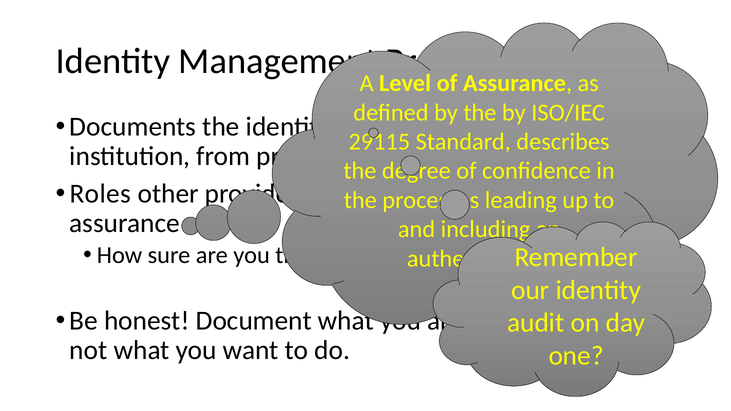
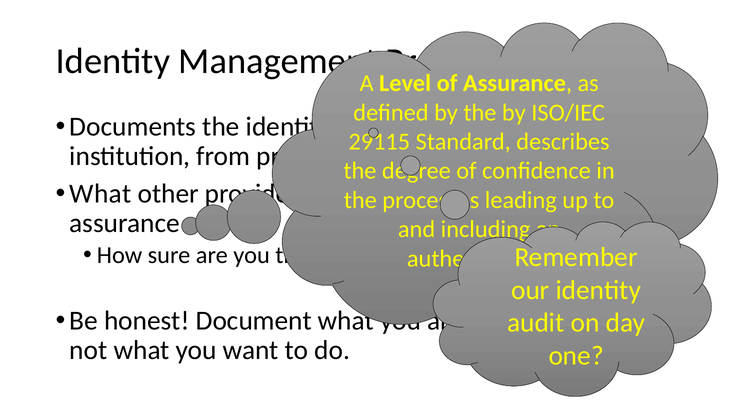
Roles: Roles -> What (100, 194)
